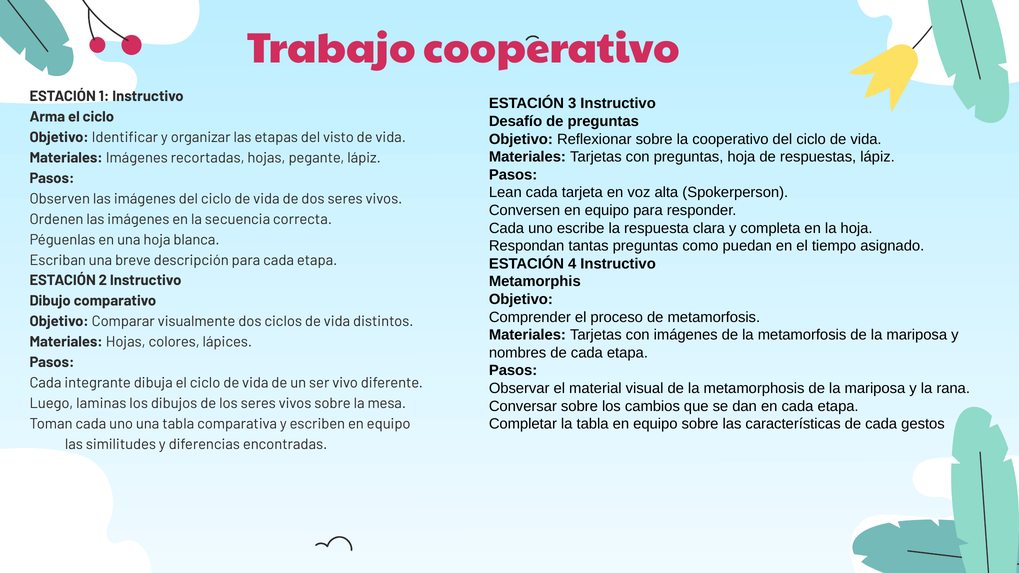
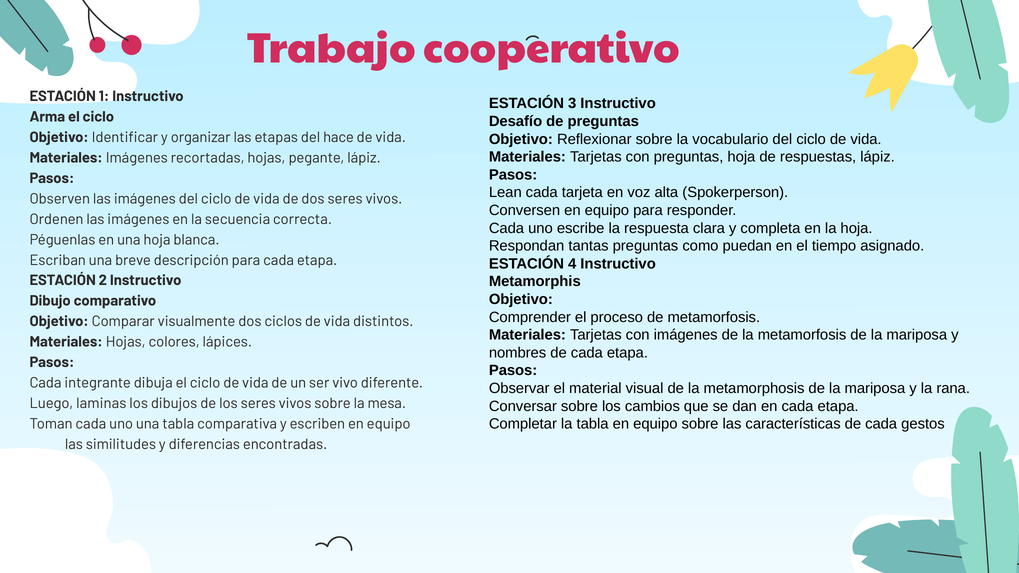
visto: visto -> hace (339, 137)
la cooperativo: cooperativo -> vocabulario (730, 139)
